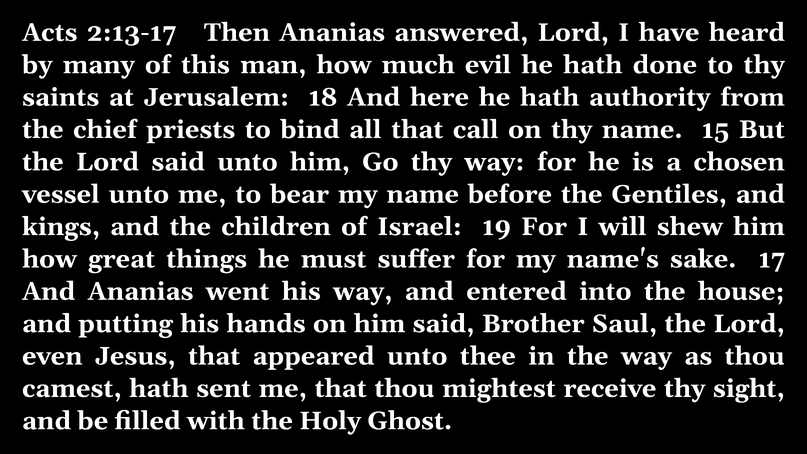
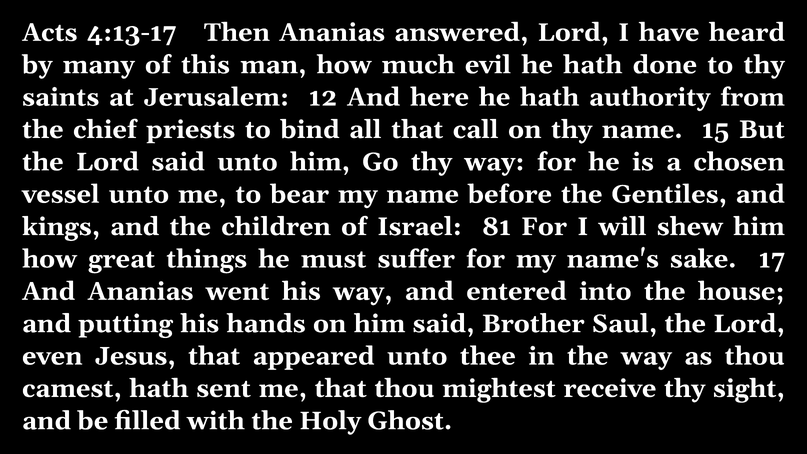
2:13-17: 2:13-17 -> 4:13-17 (131, 33)
18: 18 -> 12 (323, 97)
19: 19 -> 81 (497, 227)
